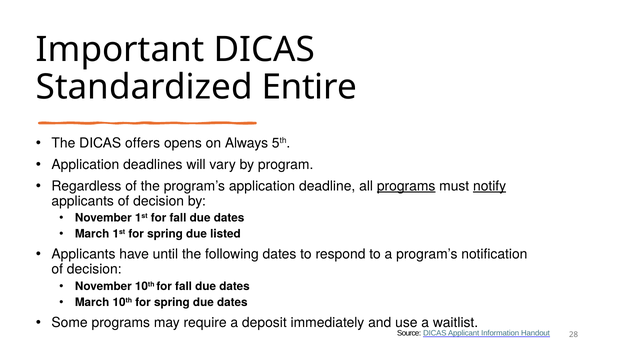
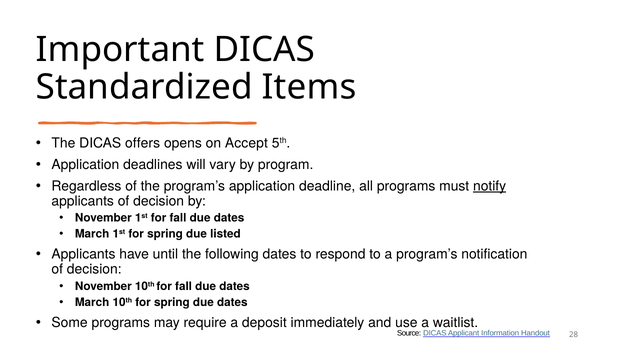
Entire: Entire -> Items (309, 87)
Always: Always -> Accept (246, 143)
programs underline: present -> none (406, 186)
